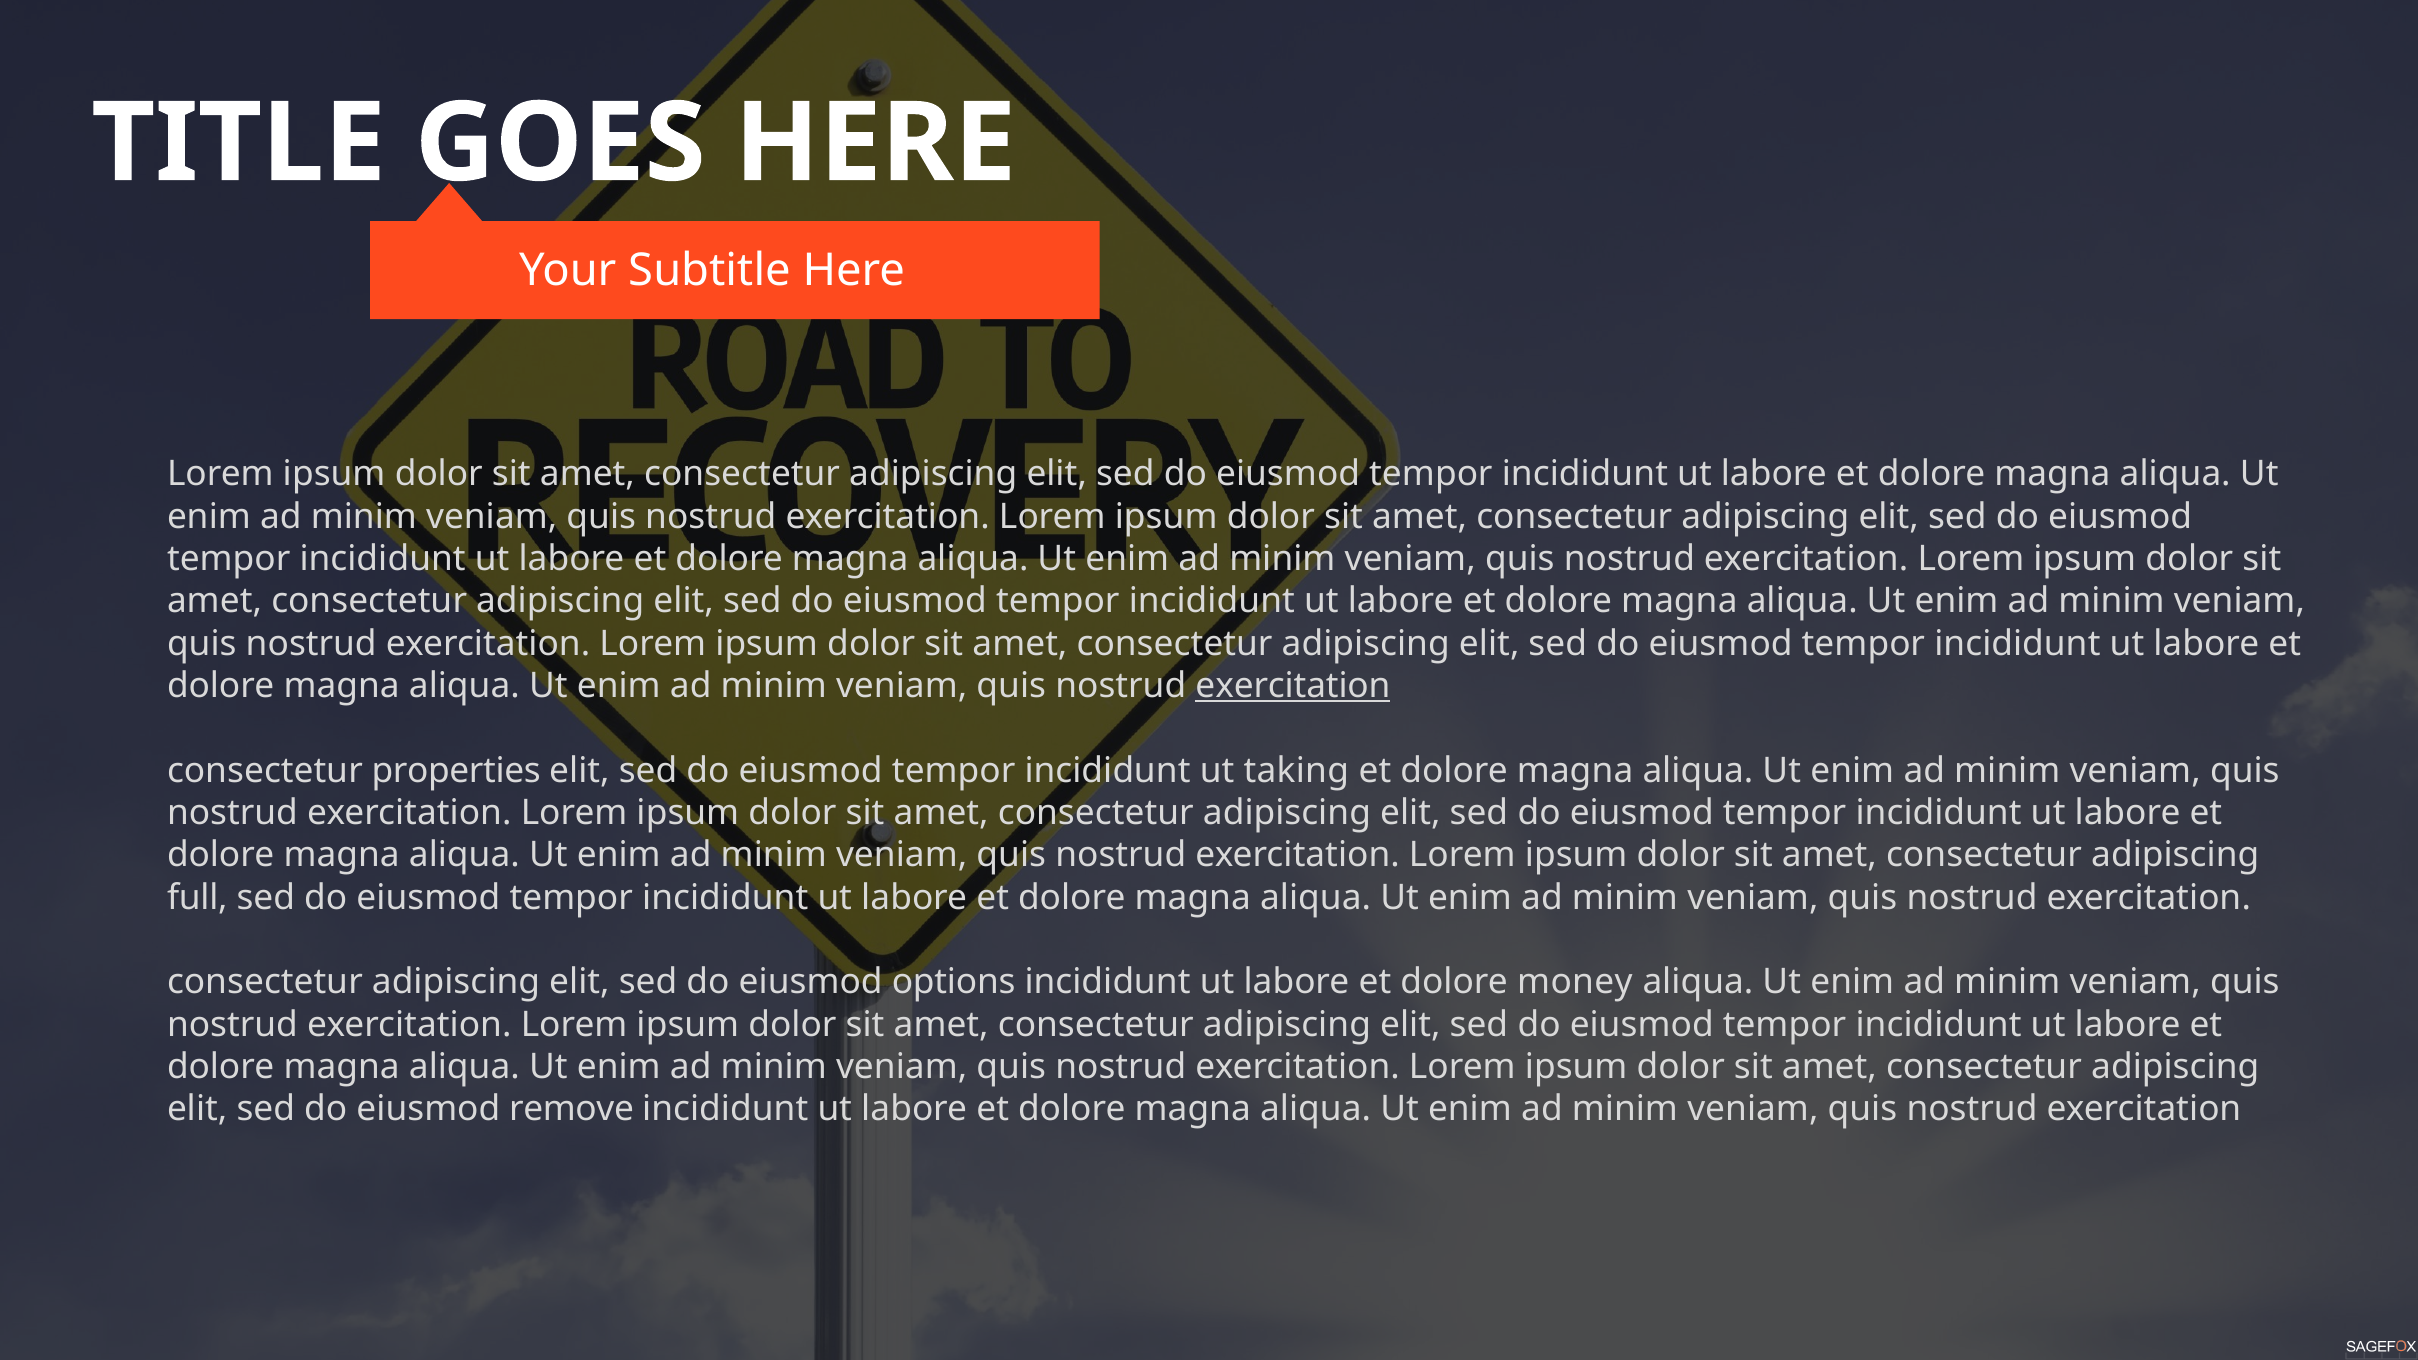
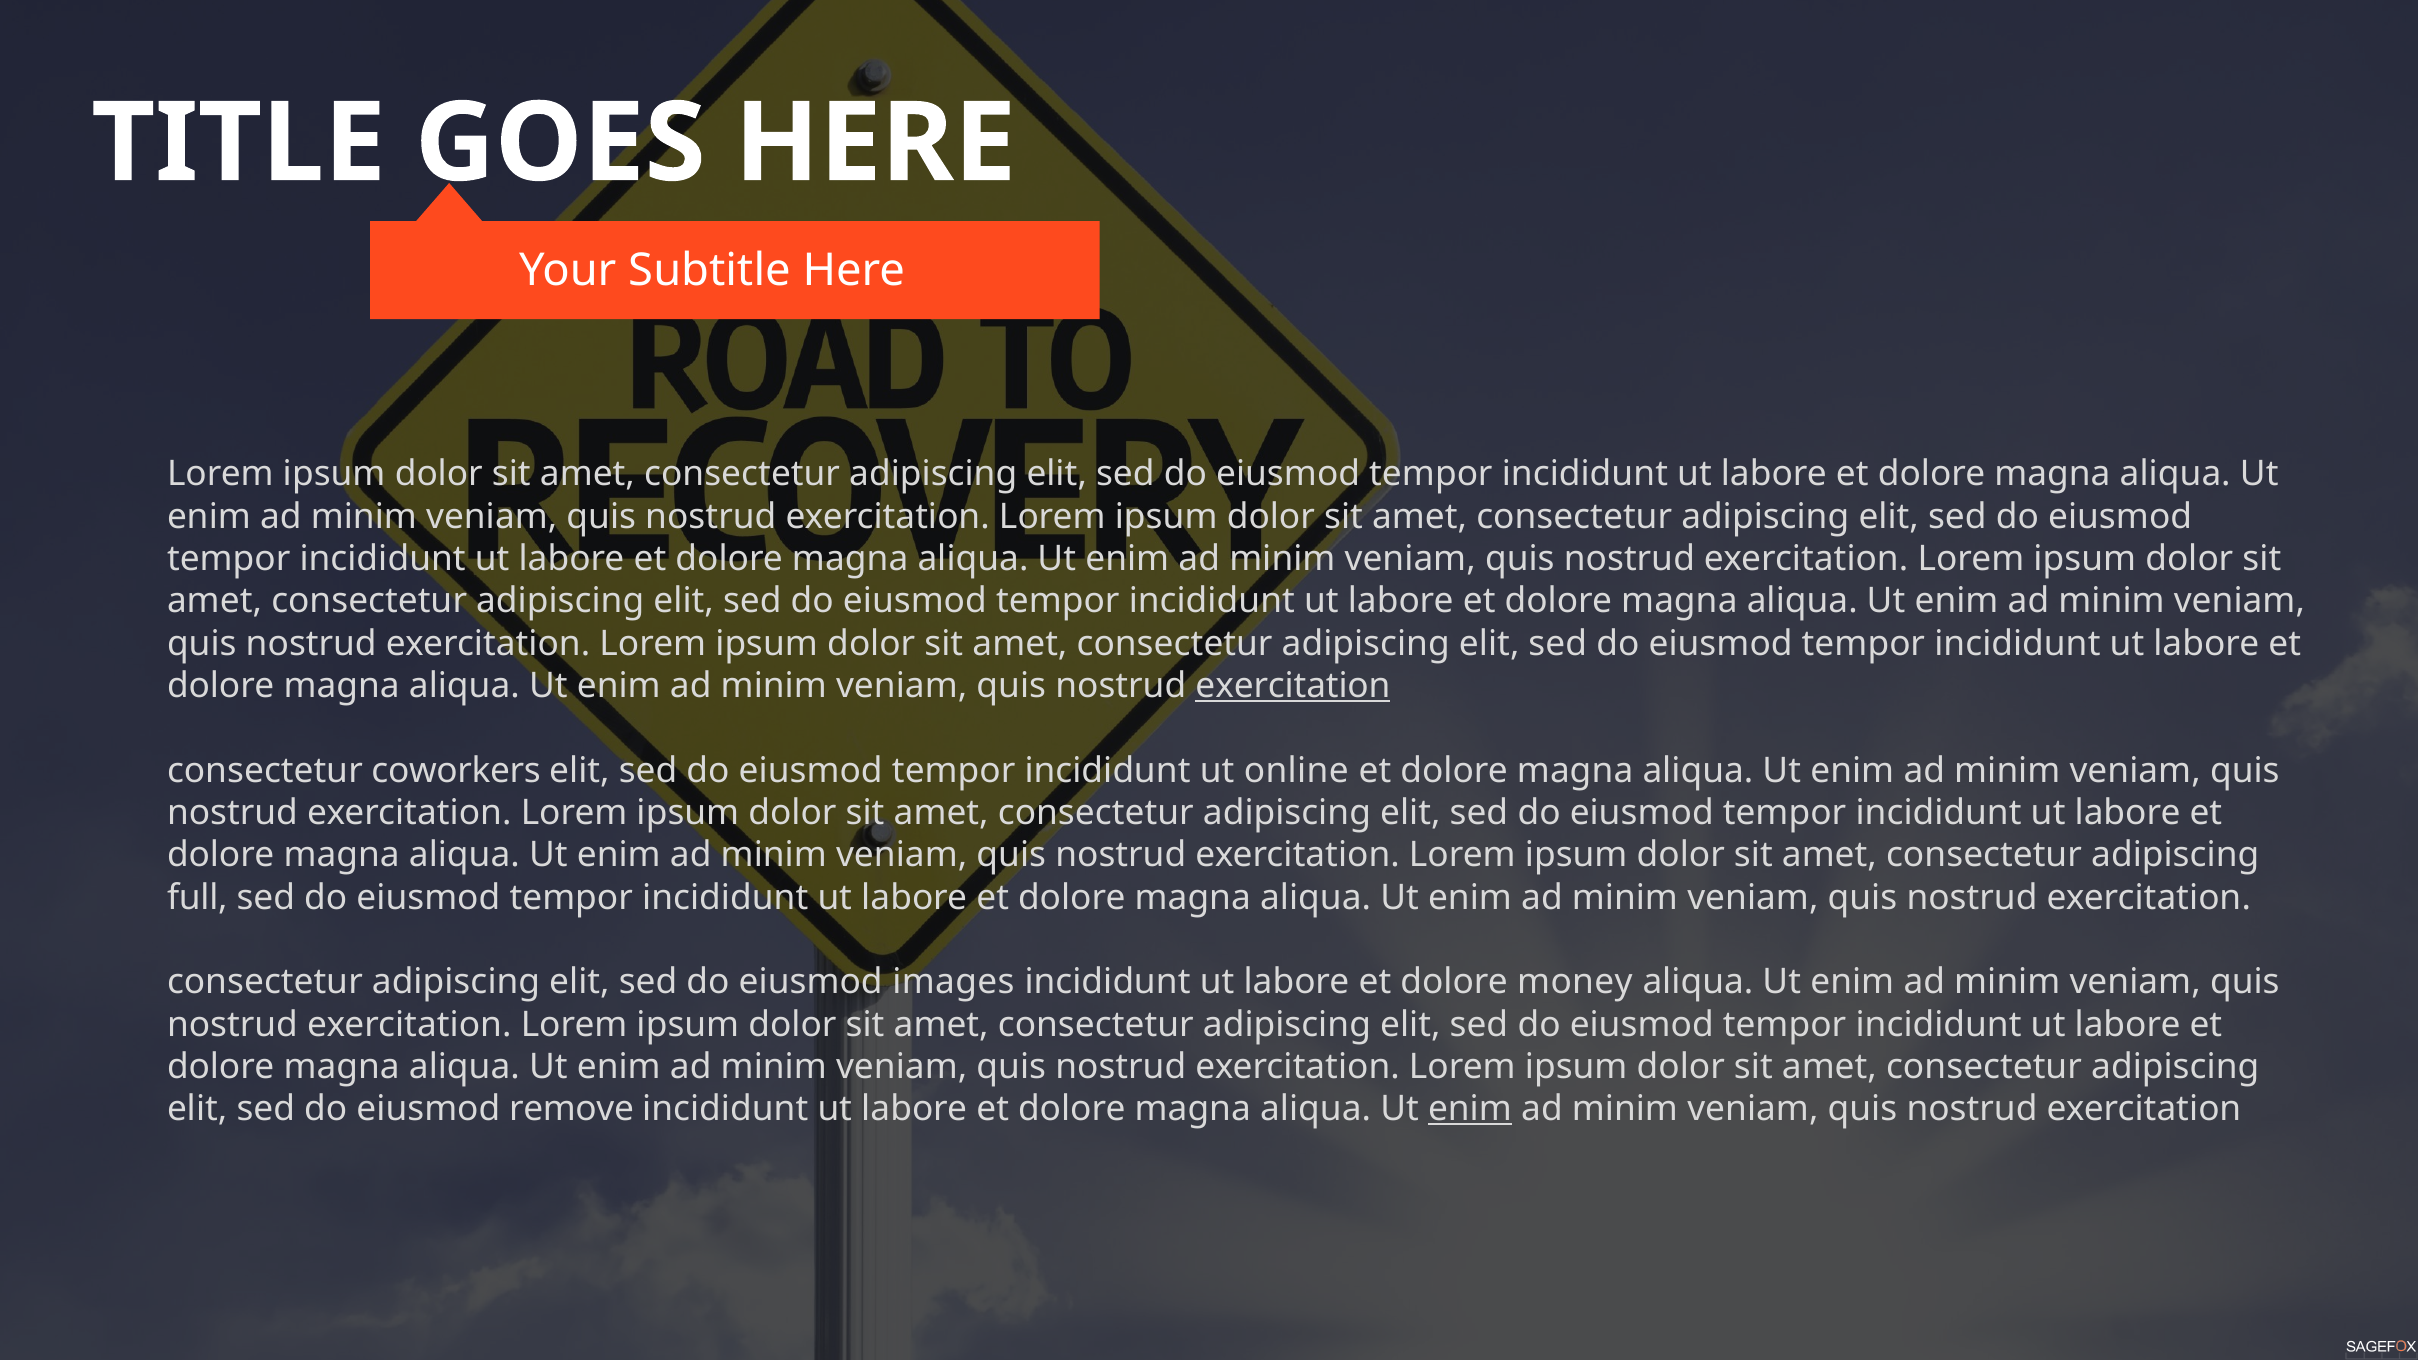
properties: properties -> coworkers (456, 771)
taking: taking -> online (1296, 771)
options: options -> images (953, 982)
enim underline: none -> present (1470, 1109)
